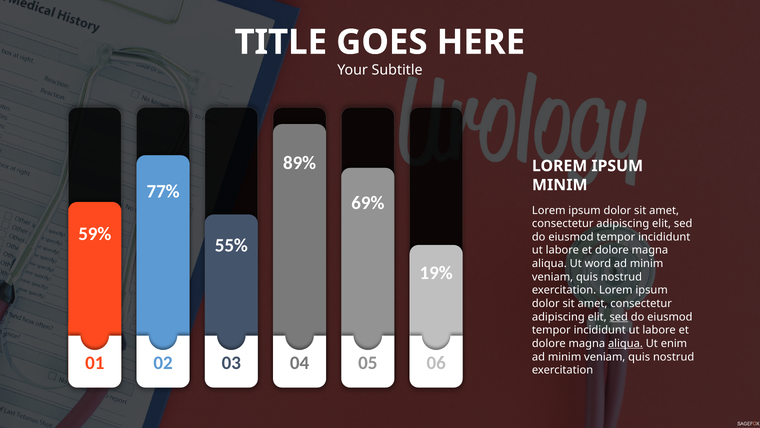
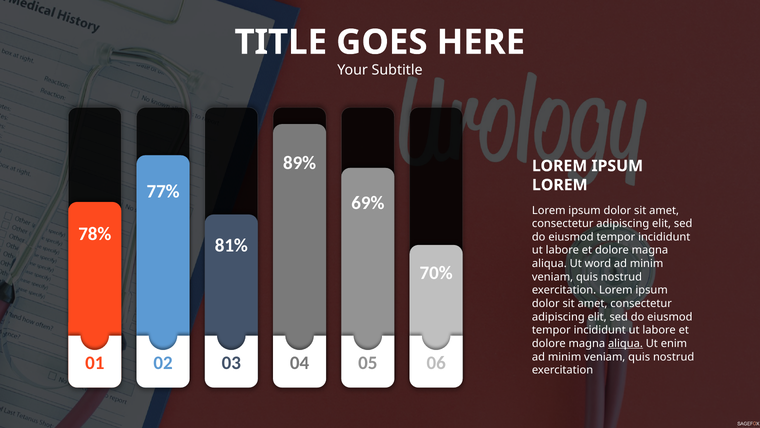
MINIM: MINIM -> LOREM (560, 185)
59%: 59% -> 78% (95, 234)
55%: 55% -> 81% (231, 245)
19%: 19% -> 70% (436, 273)
sed underline: present -> none (619, 317)
